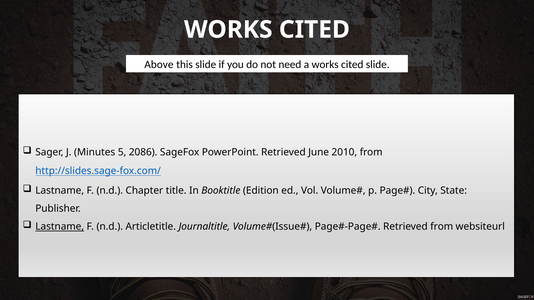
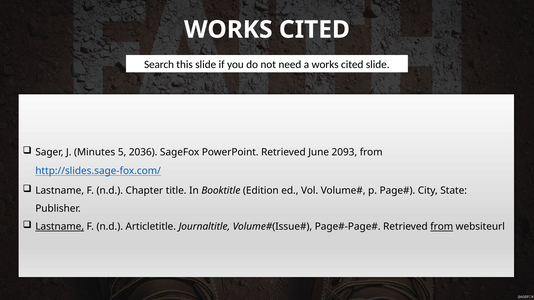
Above: Above -> Search (159, 65)
2086: 2086 -> 2036 (143, 152)
2010: 2010 -> 2093 (344, 152)
from underline: none -> present (442, 227)
